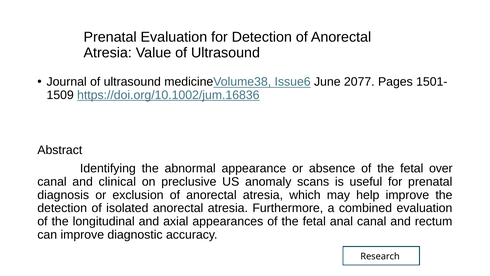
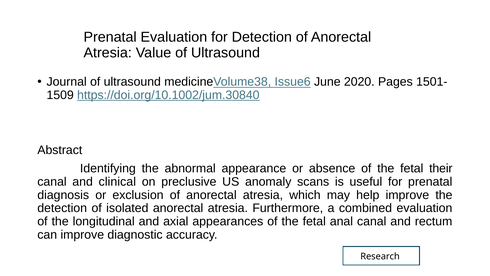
2077: 2077 -> 2020 (359, 82)
https://doi.org/10.1002/jum.16836: https://doi.org/10.1002/jum.16836 -> https://doi.org/10.1002/jum.30840 (168, 95)
over: over -> their (441, 168)
